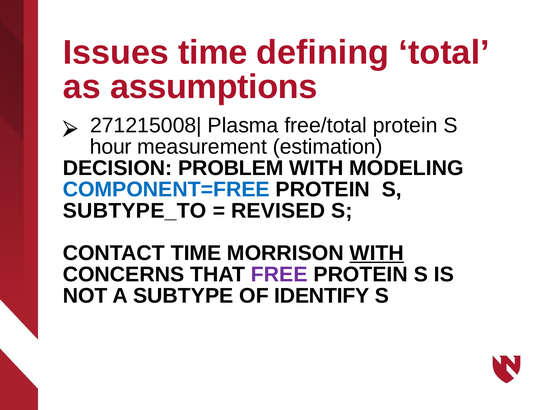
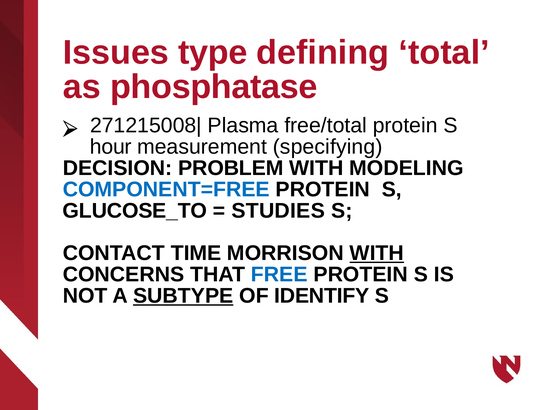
Issues time: time -> type (213, 53)
assumptions: assumptions -> phosphatase (214, 87)
estimation: estimation -> specifying (328, 147)
SUBTYPE_TO: SUBTYPE_TO -> GLUCOSE_TO (135, 211)
REVISED: REVISED -> STUDIES (278, 211)
FREE colour: purple -> blue (279, 275)
SUBTYPE underline: none -> present (183, 296)
